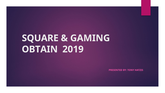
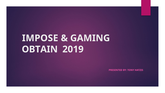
SQUARE: SQUARE -> IMPOSE (40, 38)
